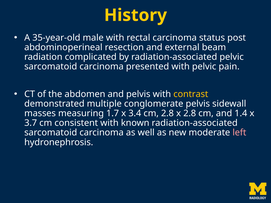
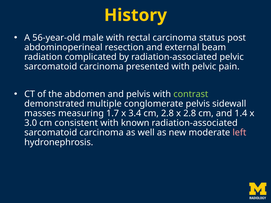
35-year-old: 35-year-old -> 56-year-old (56, 38)
contrast colour: yellow -> light green (191, 94)
3.7: 3.7 -> 3.0 (31, 123)
